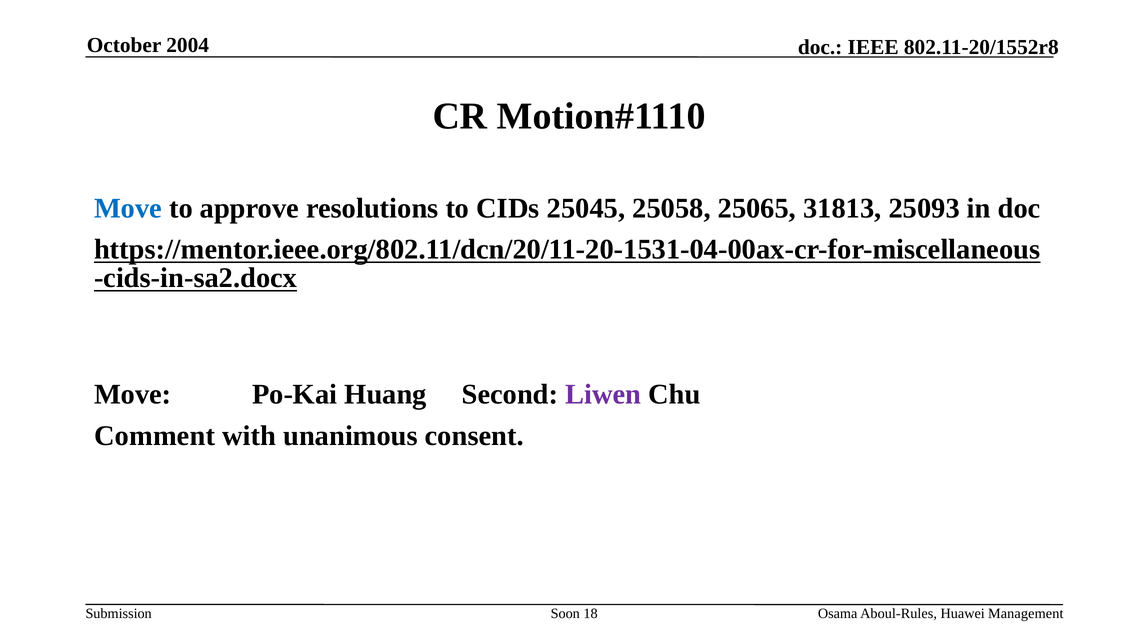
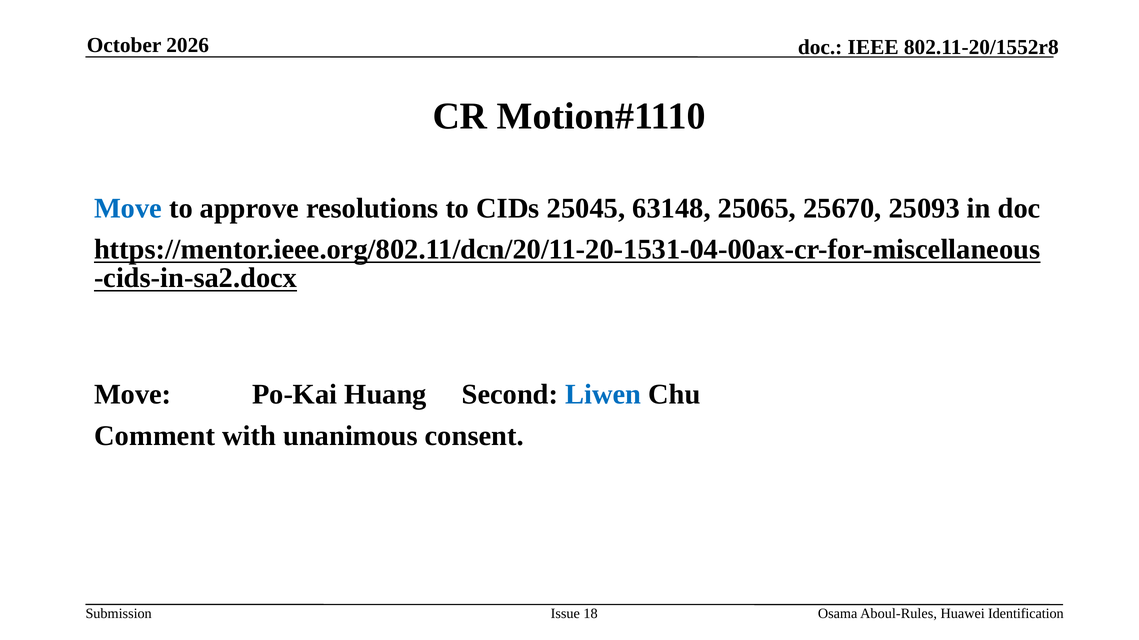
2004: 2004 -> 2026 (188, 45)
25058: 25058 -> 63148 (672, 208)
31813: 31813 -> 25670 (842, 208)
Liwen colour: purple -> blue (603, 395)
Soon: Soon -> Issue (565, 614)
Management: Management -> Identification (1026, 614)
